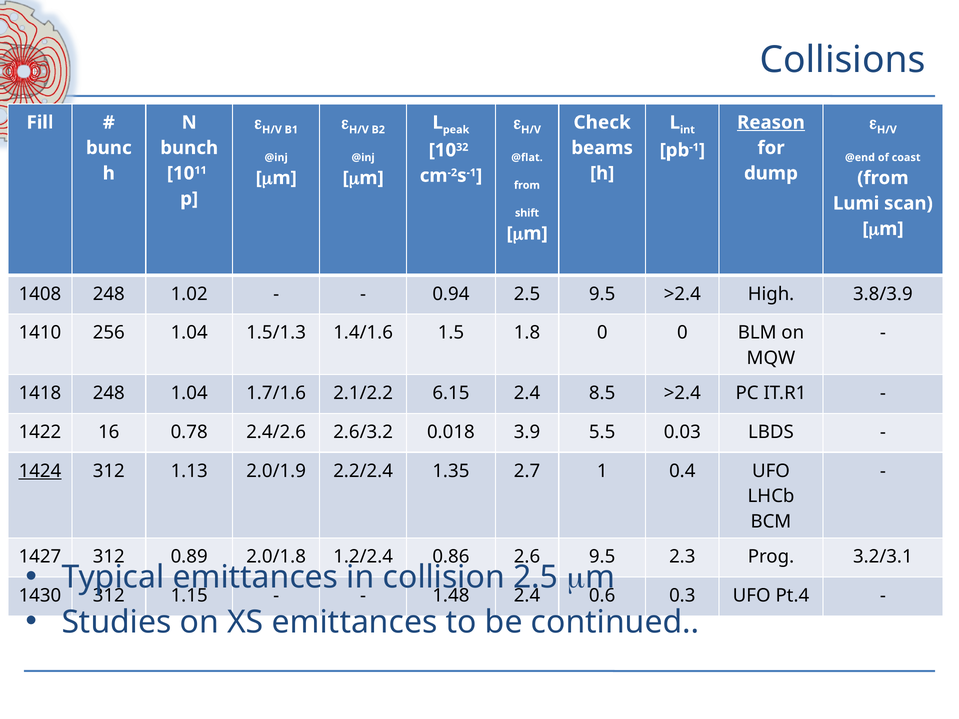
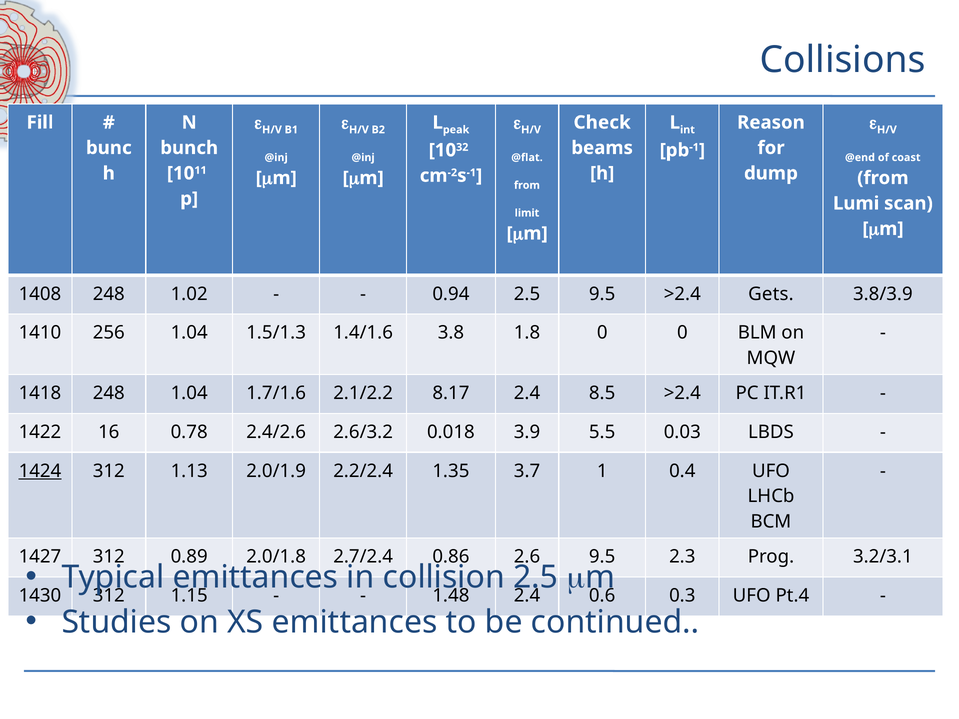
Reason underline: present -> none (771, 123)
shift: shift -> limit (527, 213)
High: High -> Gets (771, 294)
1.5: 1.5 -> 3.8 (451, 333)
6.15: 6.15 -> 8.17 (451, 393)
2.7: 2.7 -> 3.7 (527, 471)
1.2/2.4: 1.2/2.4 -> 2.7/2.4 (363, 557)
